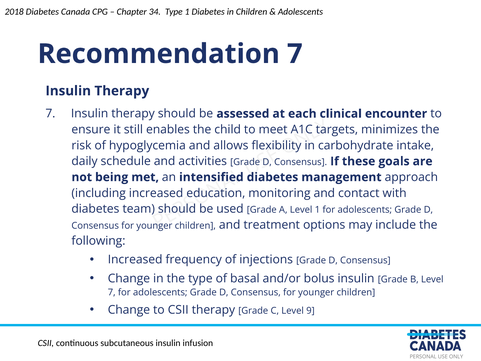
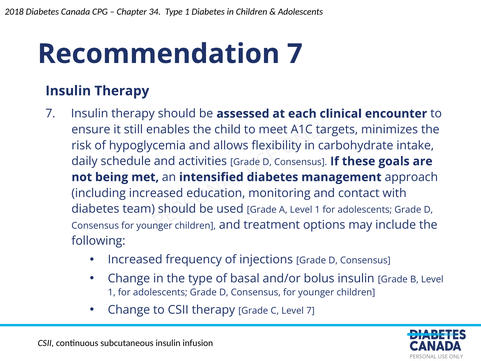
7: 7 -> 1 (112, 292)
Level 9: 9 -> 7 (310, 311)
